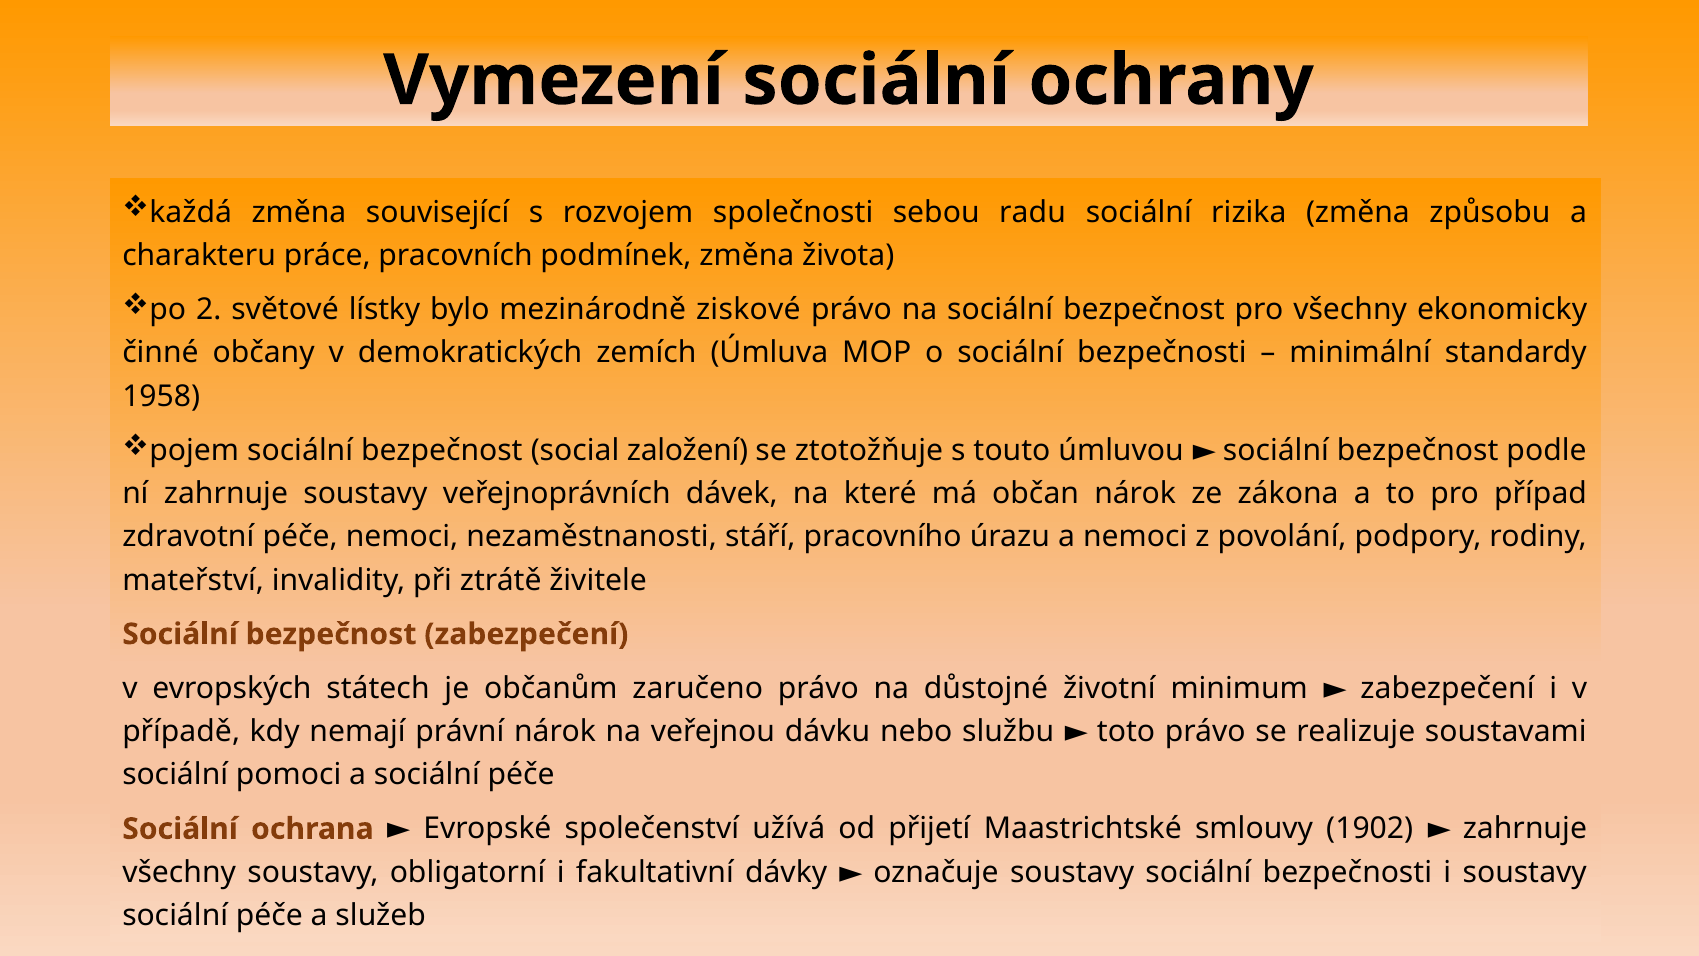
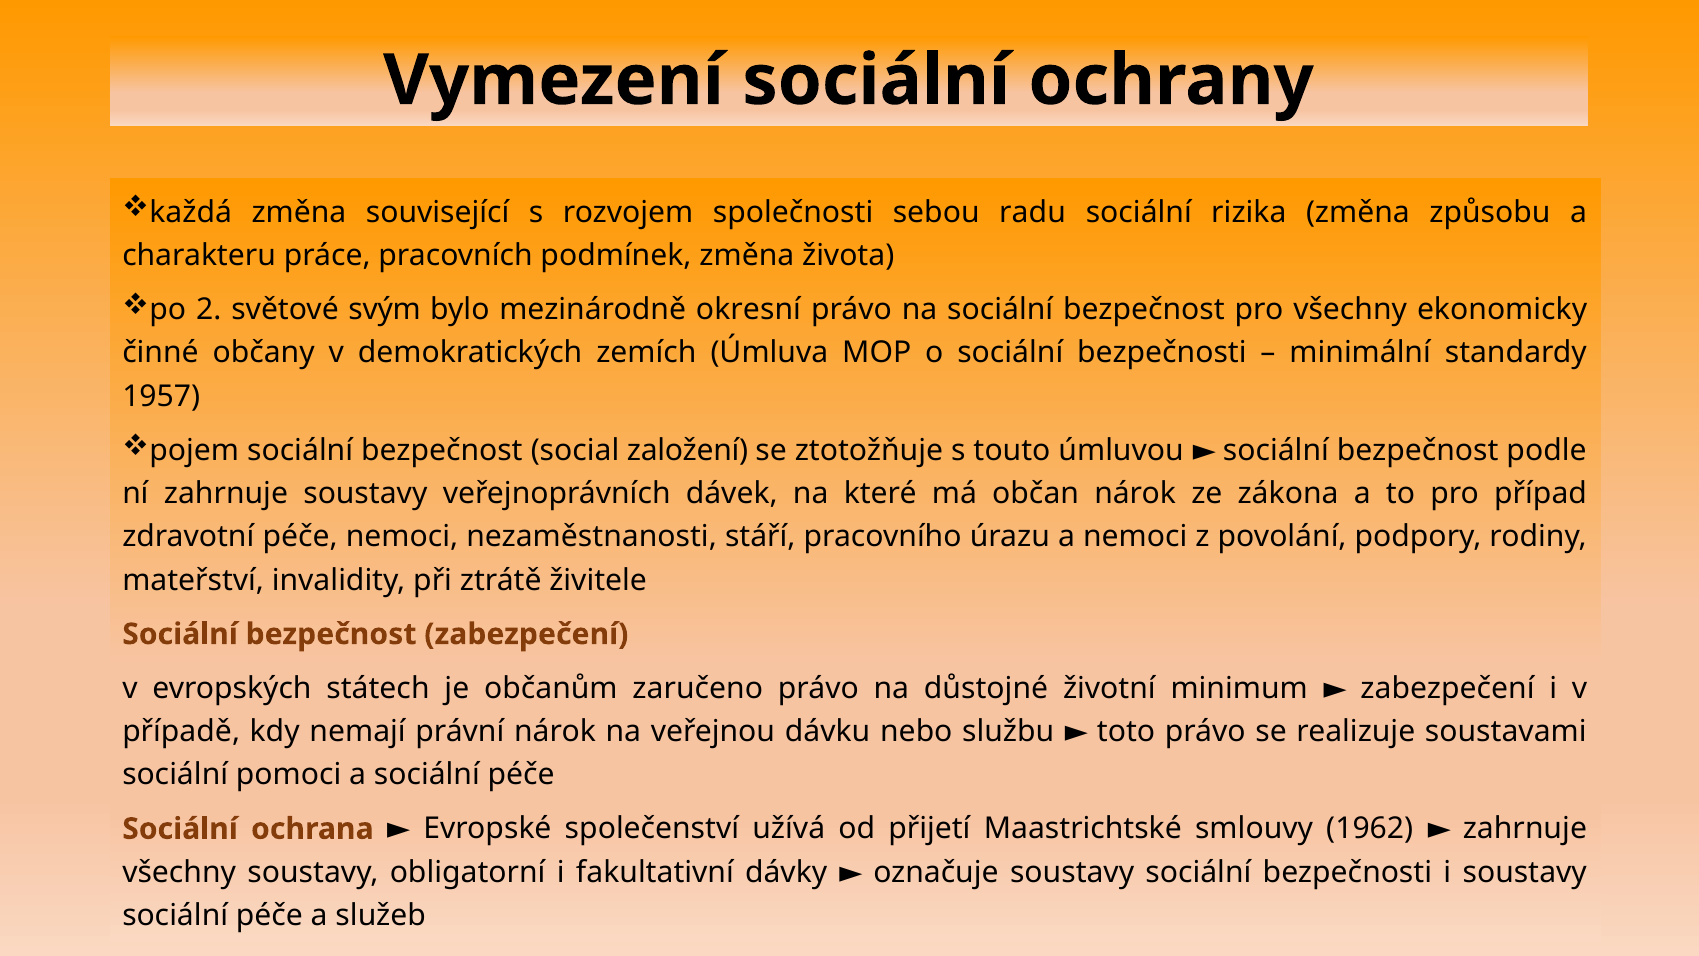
lístky: lístky -> svým (385, 309)
ziskové: ziskové -> okresní (748, 309)
1958: 1958 -> 1957 (161, 396)
1902: 1902 -> 1962 (1370, 829)
